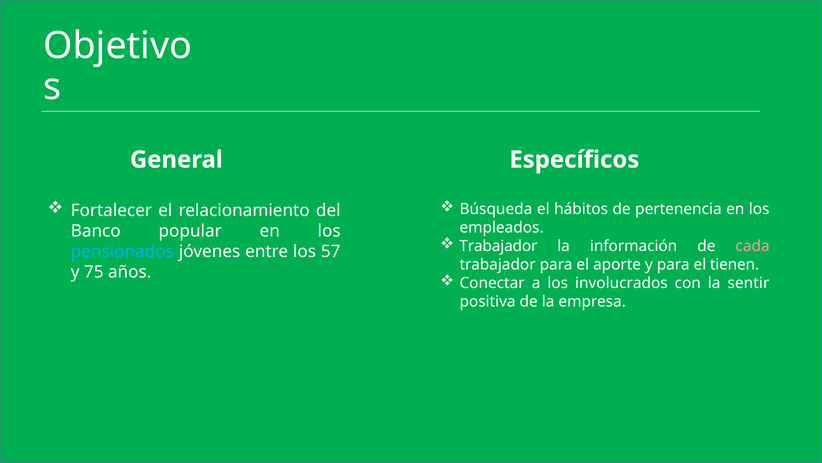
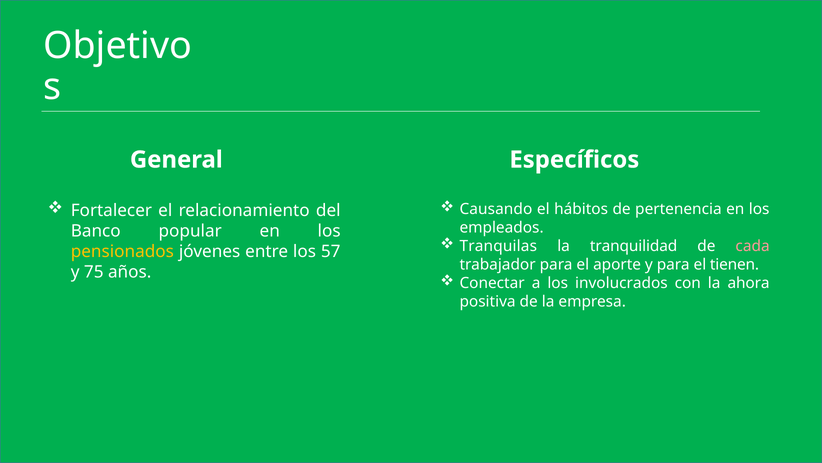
Búsqueda: Búsqueda -> Causando (496, 209)
Trabajador: Trabajador -> Tranquilas (498, 246)
información: información -> tranquilidad (634, 246)
pensionados colour: light blue -> yellow (122, 251)
sentir: sentir -> ahora (749, 283)
